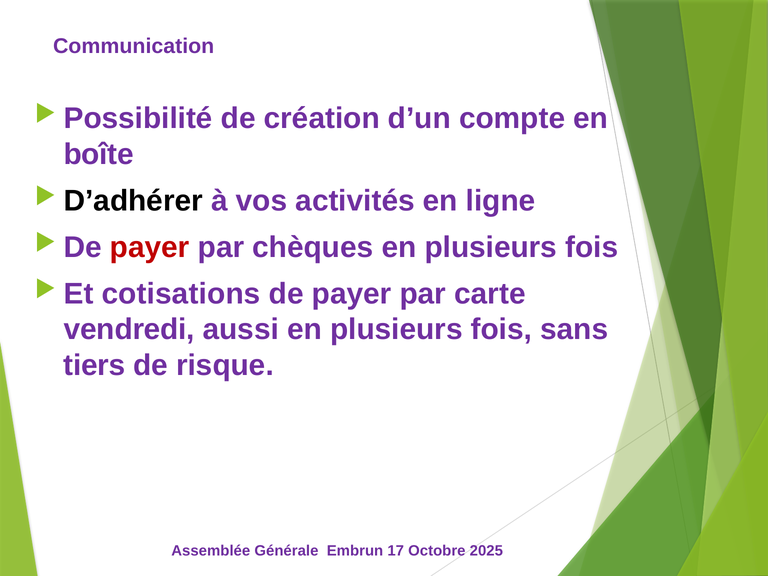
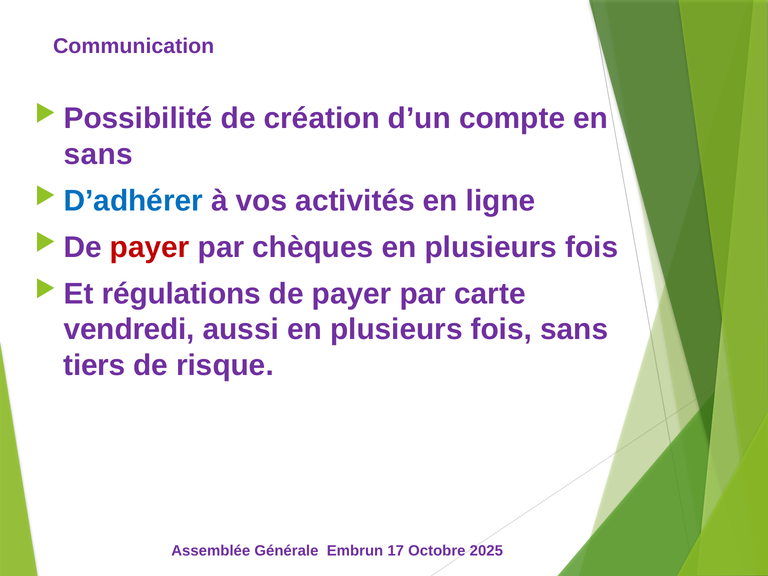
boîte: boîte -> sans (98, 154)
D’adhérer colour: black -> blue (133, 201)
cotisations: cotisations -> régulations (181, 294)
